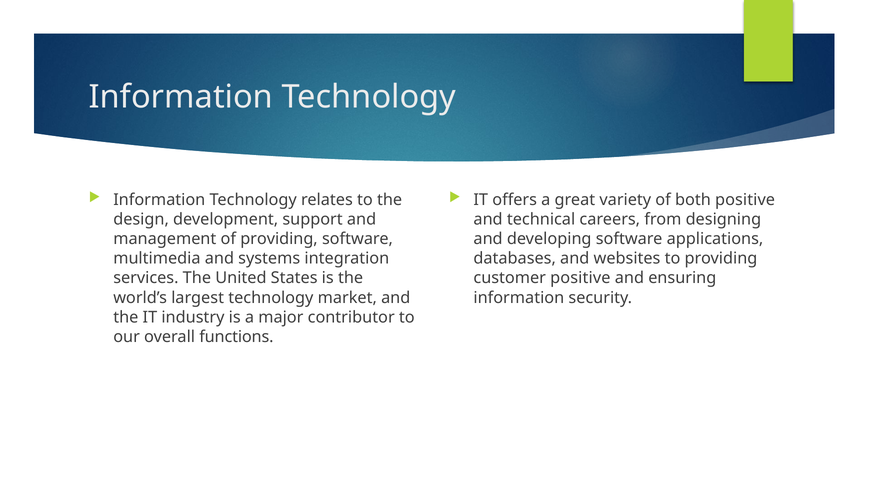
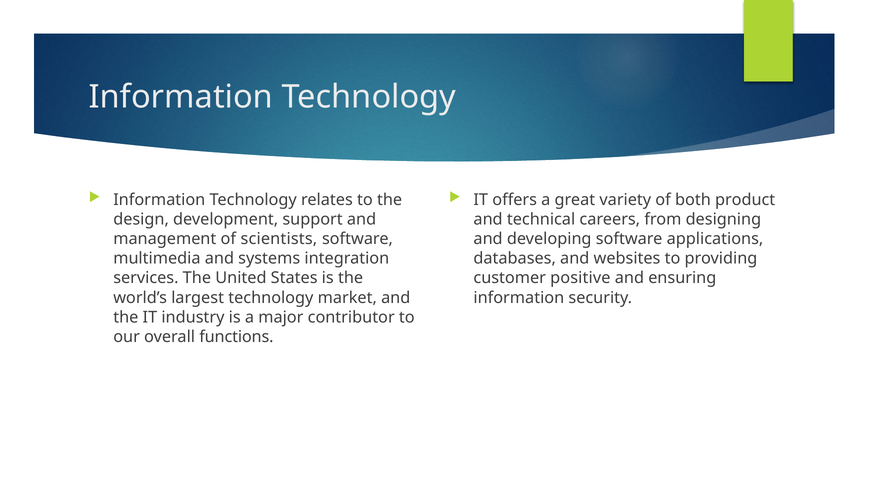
both positive: positive -> product (745, 200)
of providing: providing -> scientists (279, 239)
